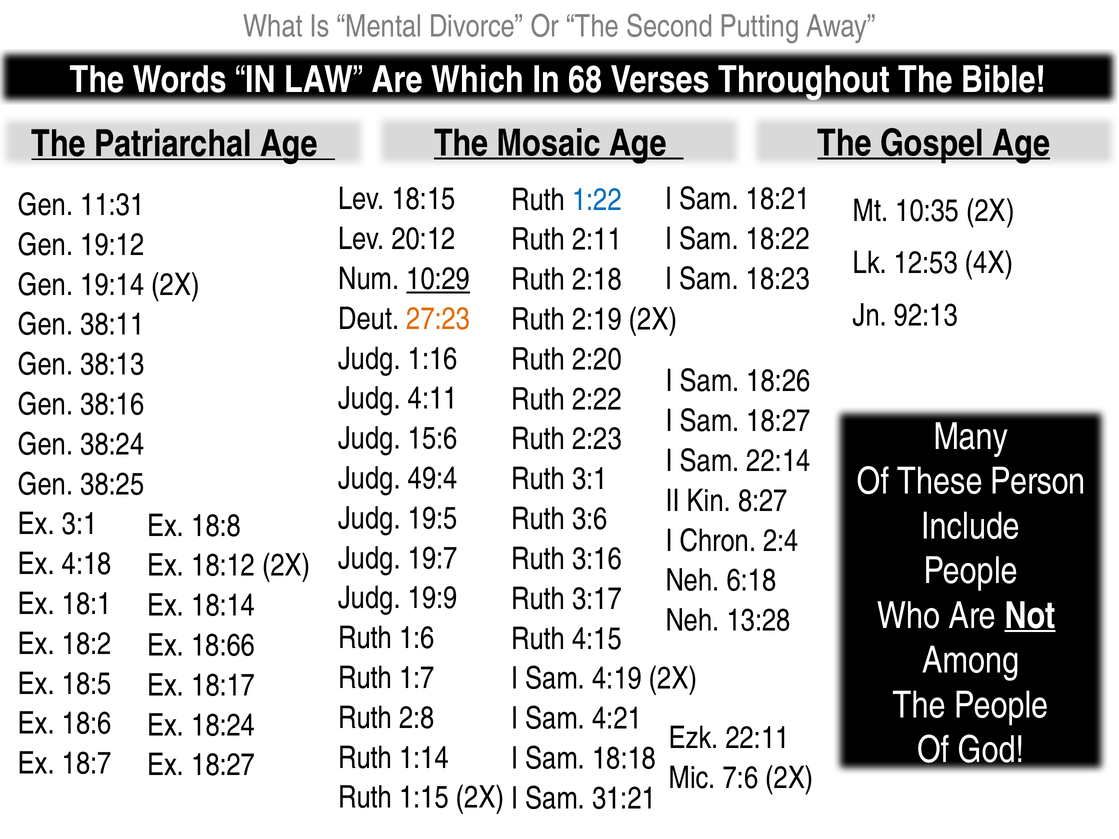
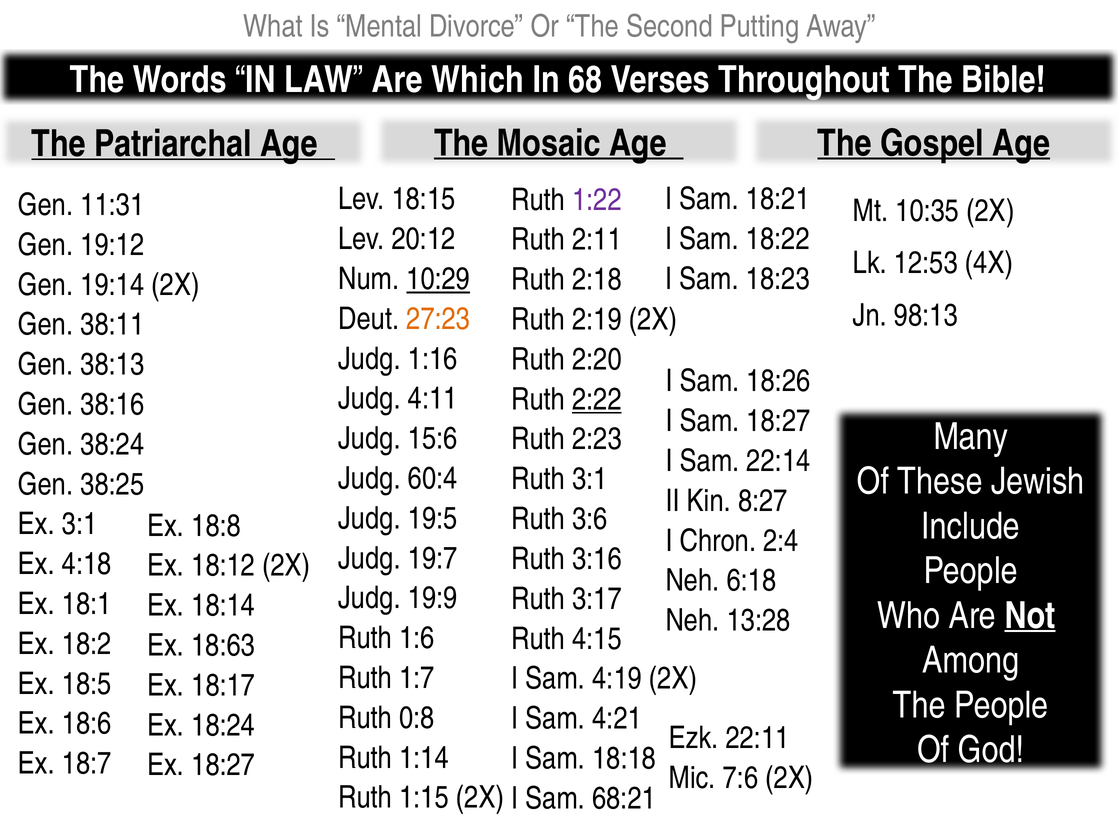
1:22 colour: blue -> purple (597, 200)
92:13: 92:13 -> 98:13 (926, 315)
2:22 underline: none -> present (597, 399)
49:4: 49:4 -> 60:4 (433, 479)
Person: Person -> Jewish (1038, 482)
18:66: 18:66 -> 18:63 (223, 646)
2:8: 2:8 -> 0:8 (417, 718)
31:21: 31:21 -> 68:21 (624, 799)
